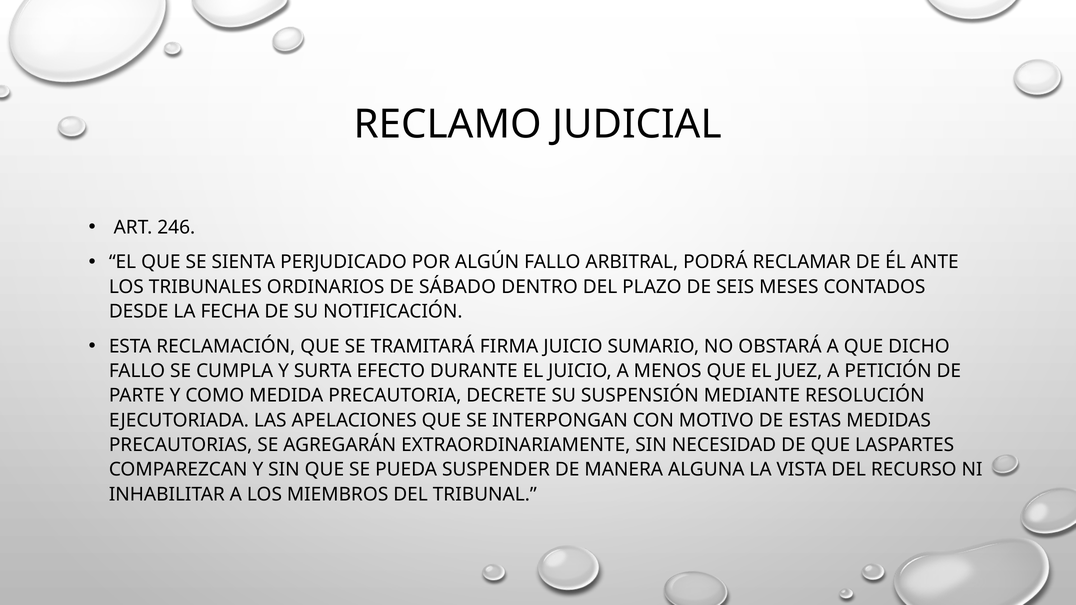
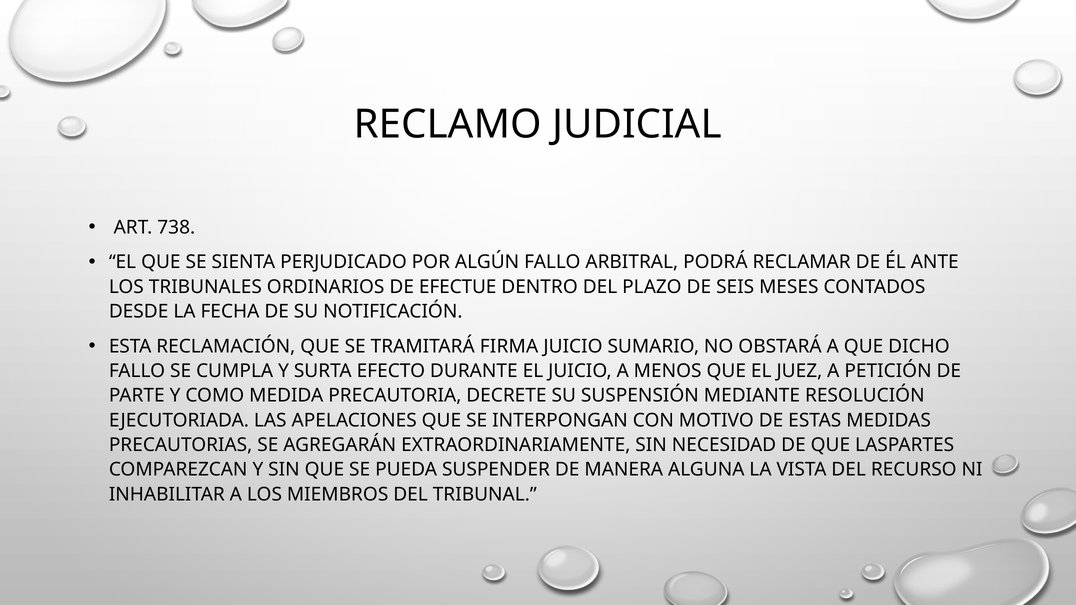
246: 246 -> 738 (176, 228)
SÁBADO: SÁBADO -> EFECTUE (458, 287)
